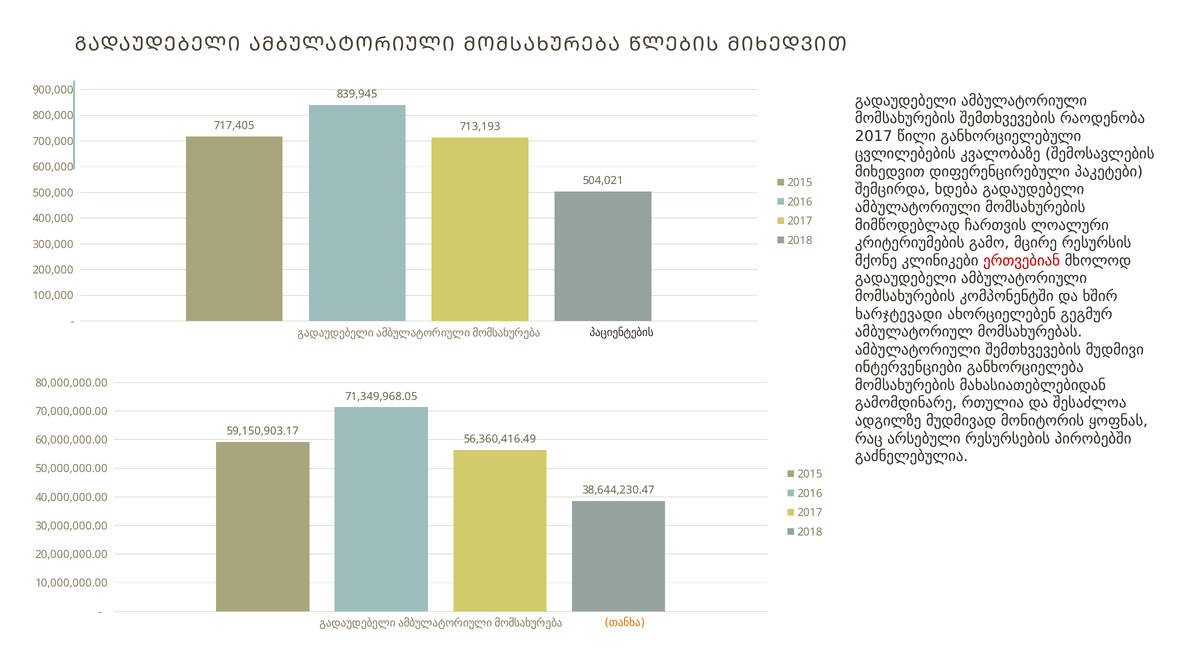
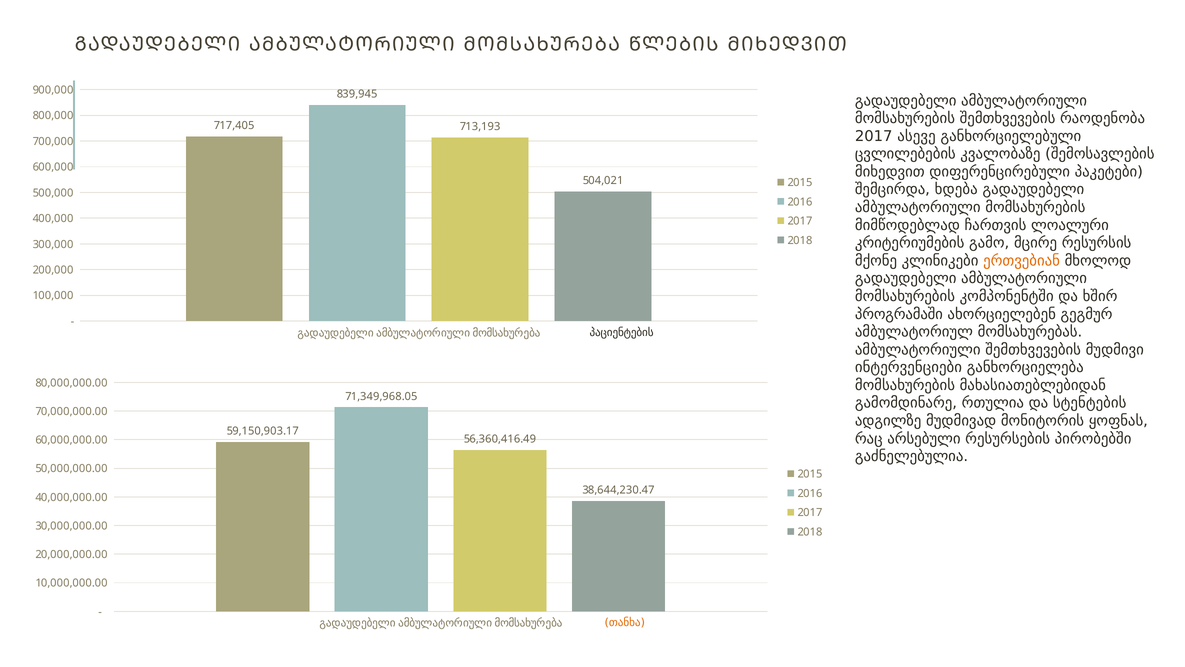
წილი: წილი -> ასევე (916, 136)
ერთვებიან colour: red -> orange (1022, 261)
ხარჯტევადი: ხარჯტევადი -> პროგრამაში (899, 314)
შესაძლოა: შესაძლოა -> სტენტების (1090, 403)
